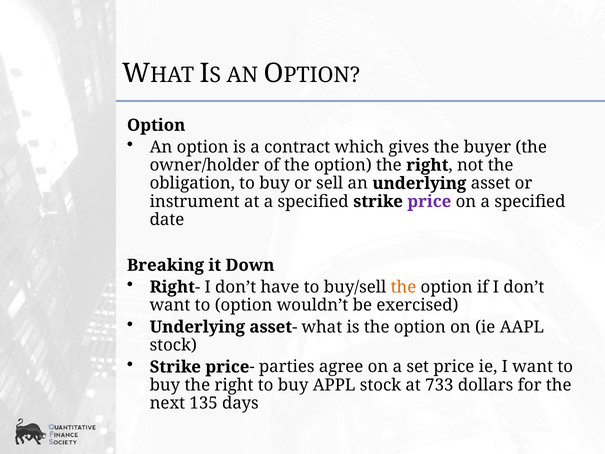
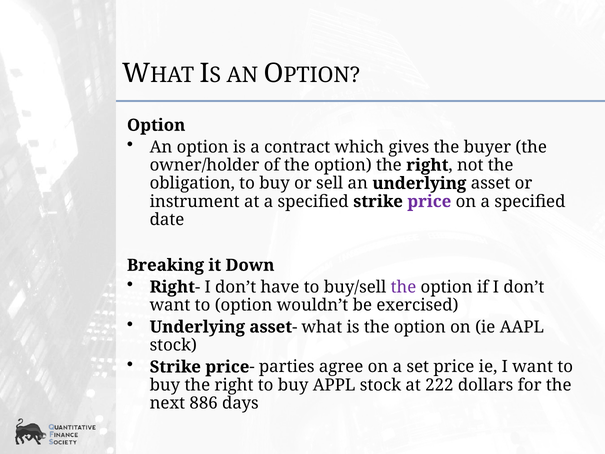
the colour: orange -> purple (403, 287)
733: 733 -> 222 (439, 385)
135: 135 -> 886 (204, 403)
